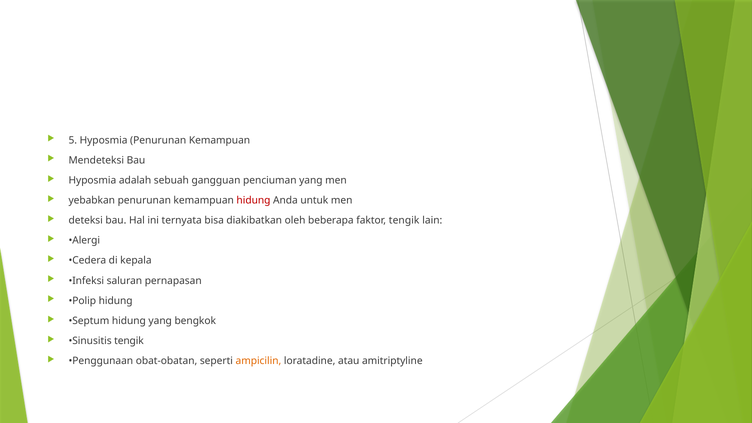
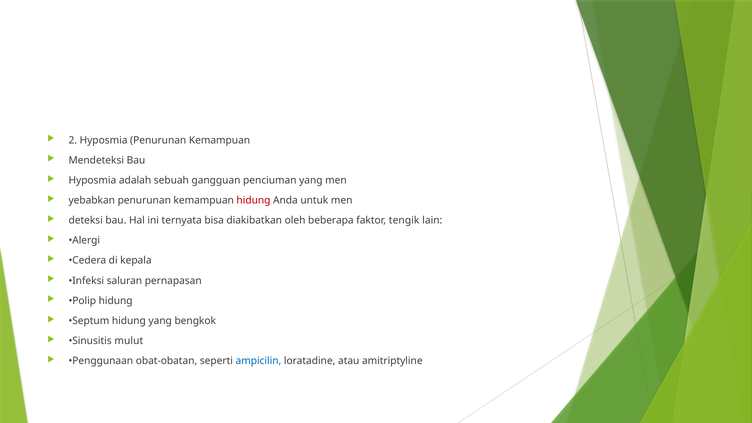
5: 5 -> 2 (73, 140)
Sinusitis tengik: tengik -> mulut (129, 341)
ampicilin colour: orange -> blue (258, 361)
